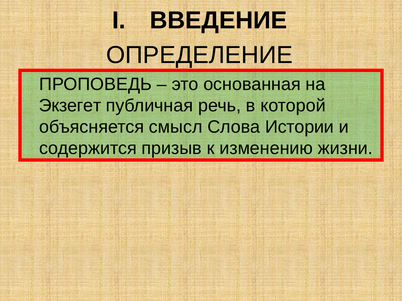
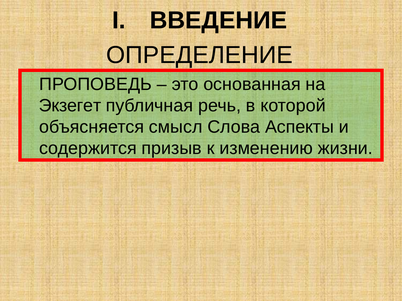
Истории: Истории -> Аспекты (299, 127)
